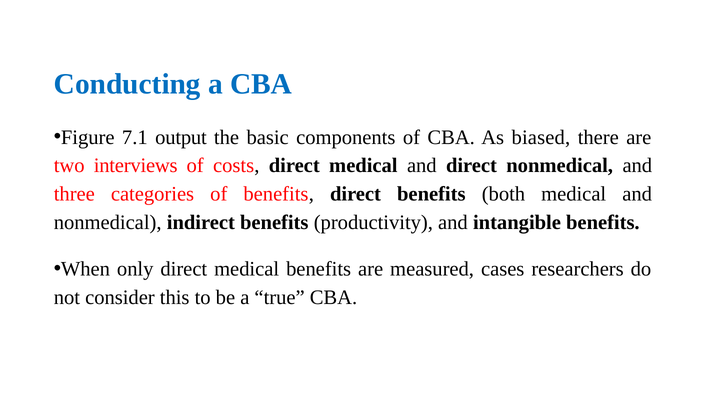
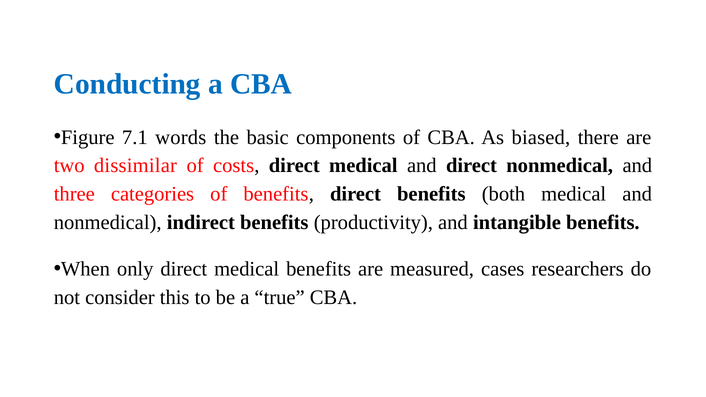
output: output -> words (181, 137)
interviews: interviews -> dissimilar (135, 166)
